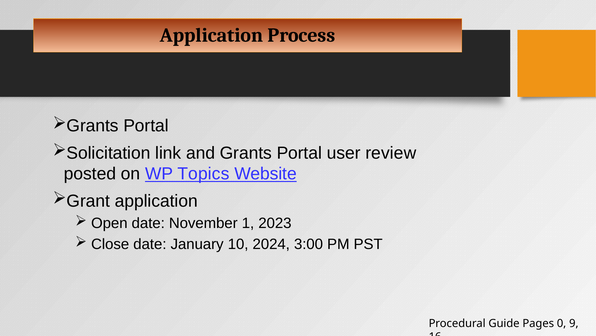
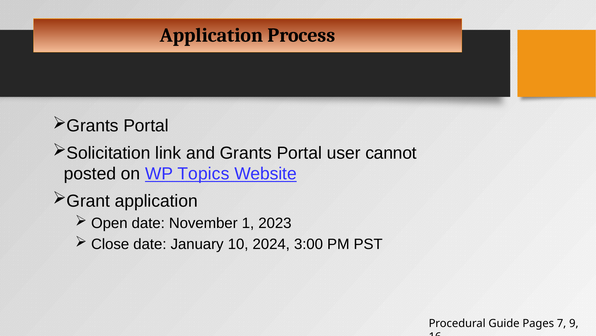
review: review -> cannot (391, 153)
0: 0 -> 7 (562, 323)
